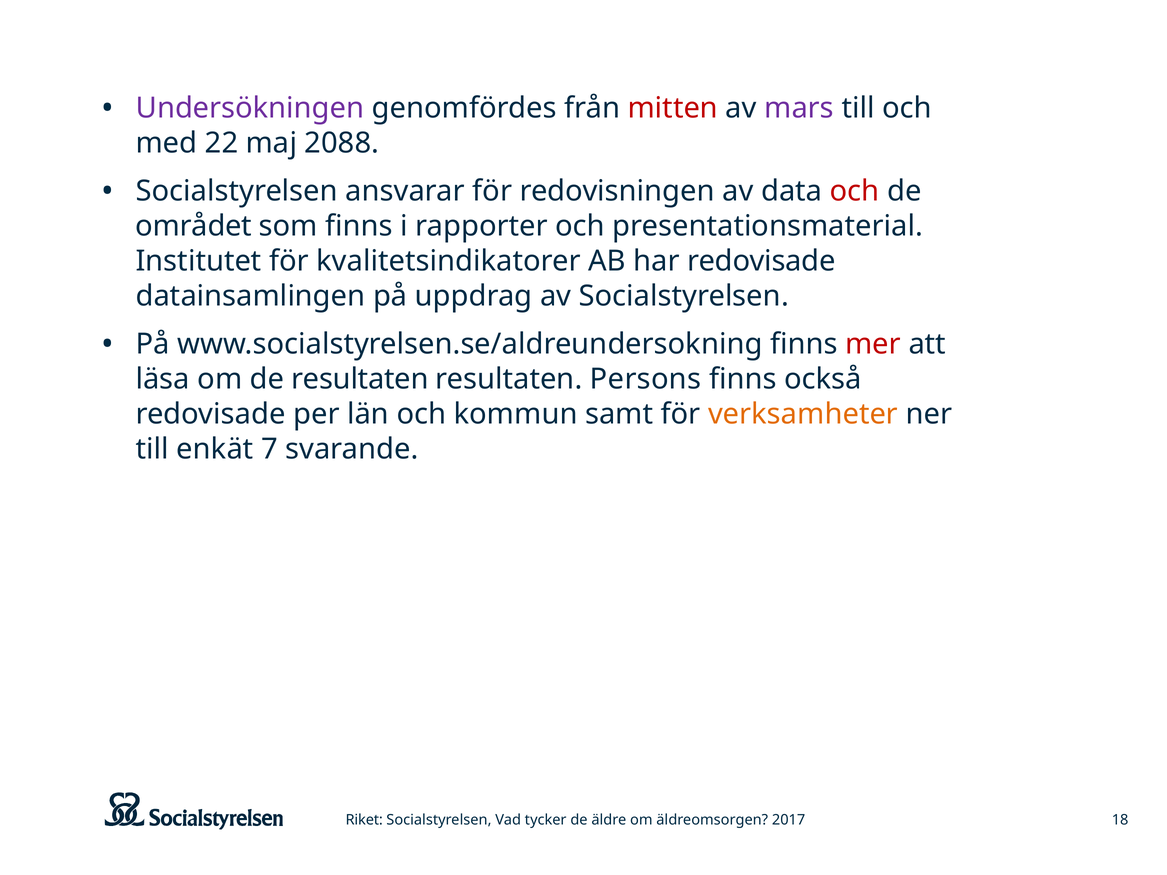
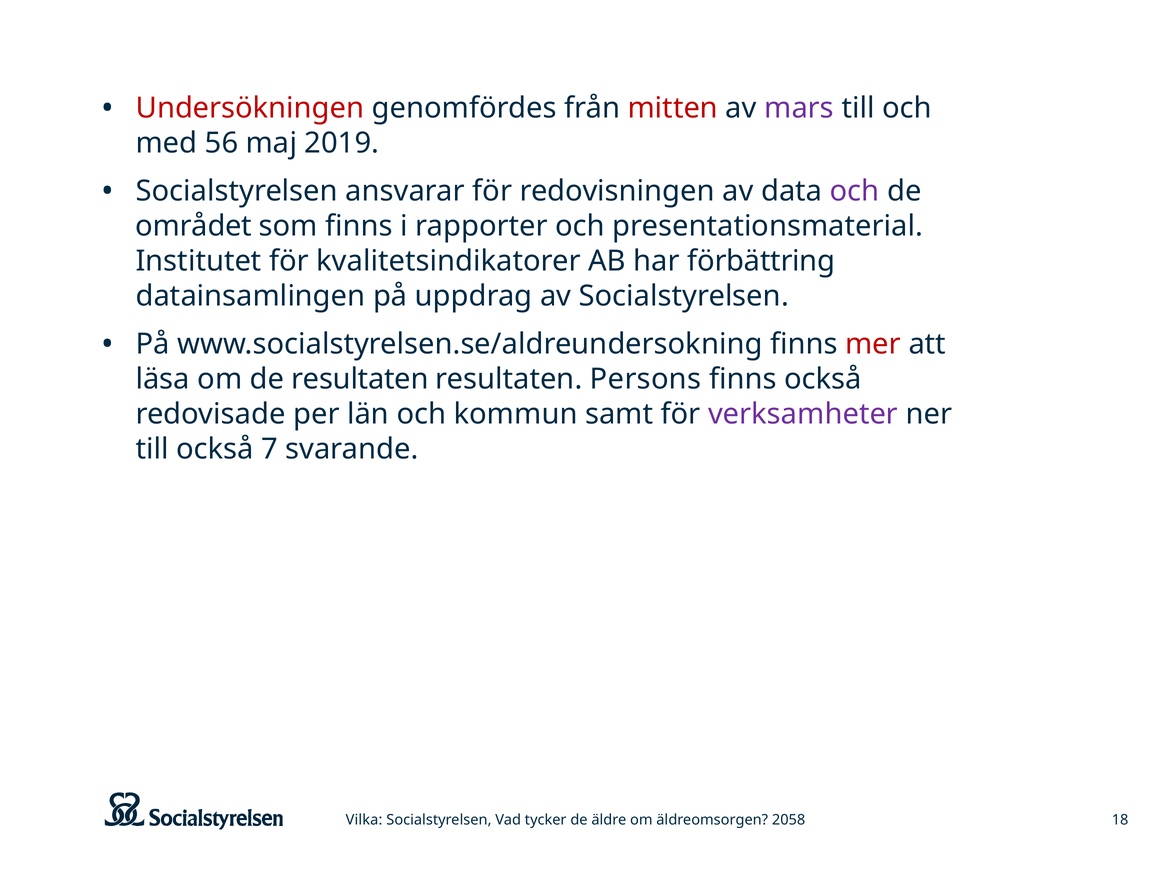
Undersökningen colour: purple -> red (250, 108)
22: 22 -> 56 (222, 143)
2088: 2088 -> 2019 (342, 143)
och colour: red -> purple (855, 191)
har redovisade: redovisade -> förbättring (761, 261)
verksamheter colour: orange -> purple (803, 414)
till enkät: enkät -> också (215, 449)
Riket: Riket -> Vilka (364, 820)
2017: 2017 -> 2058 (789, 820)
